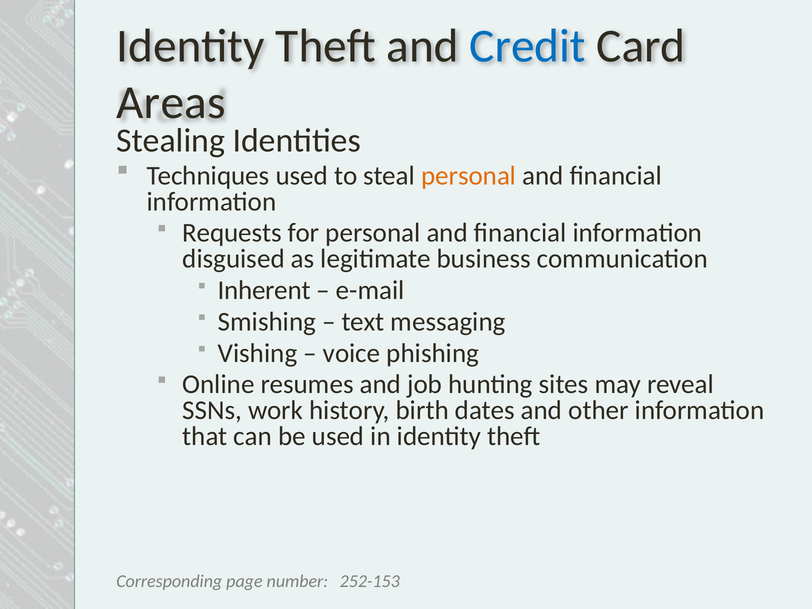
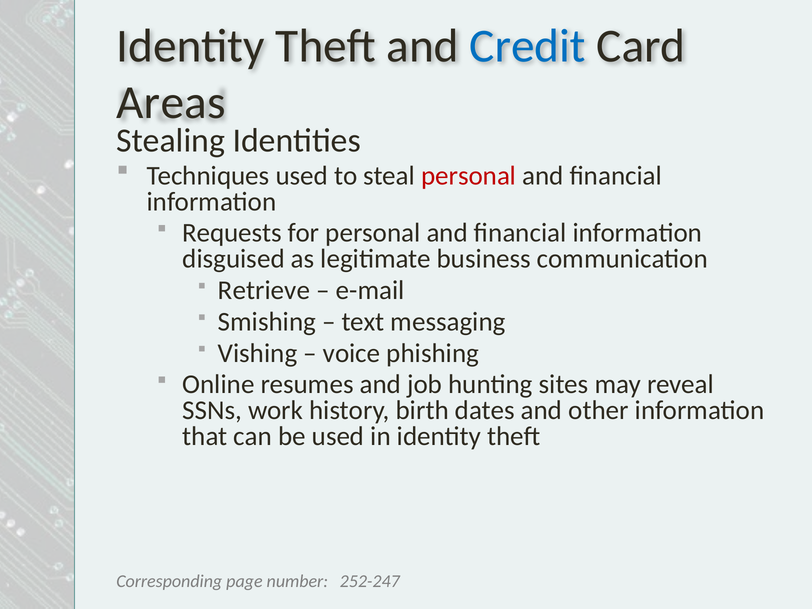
personal colour: orange -> red (469, 176)
Inherent: Inherent -> Retrieve (264, 290)
252-153: 252-153 -> 252-247 (370, 581)
